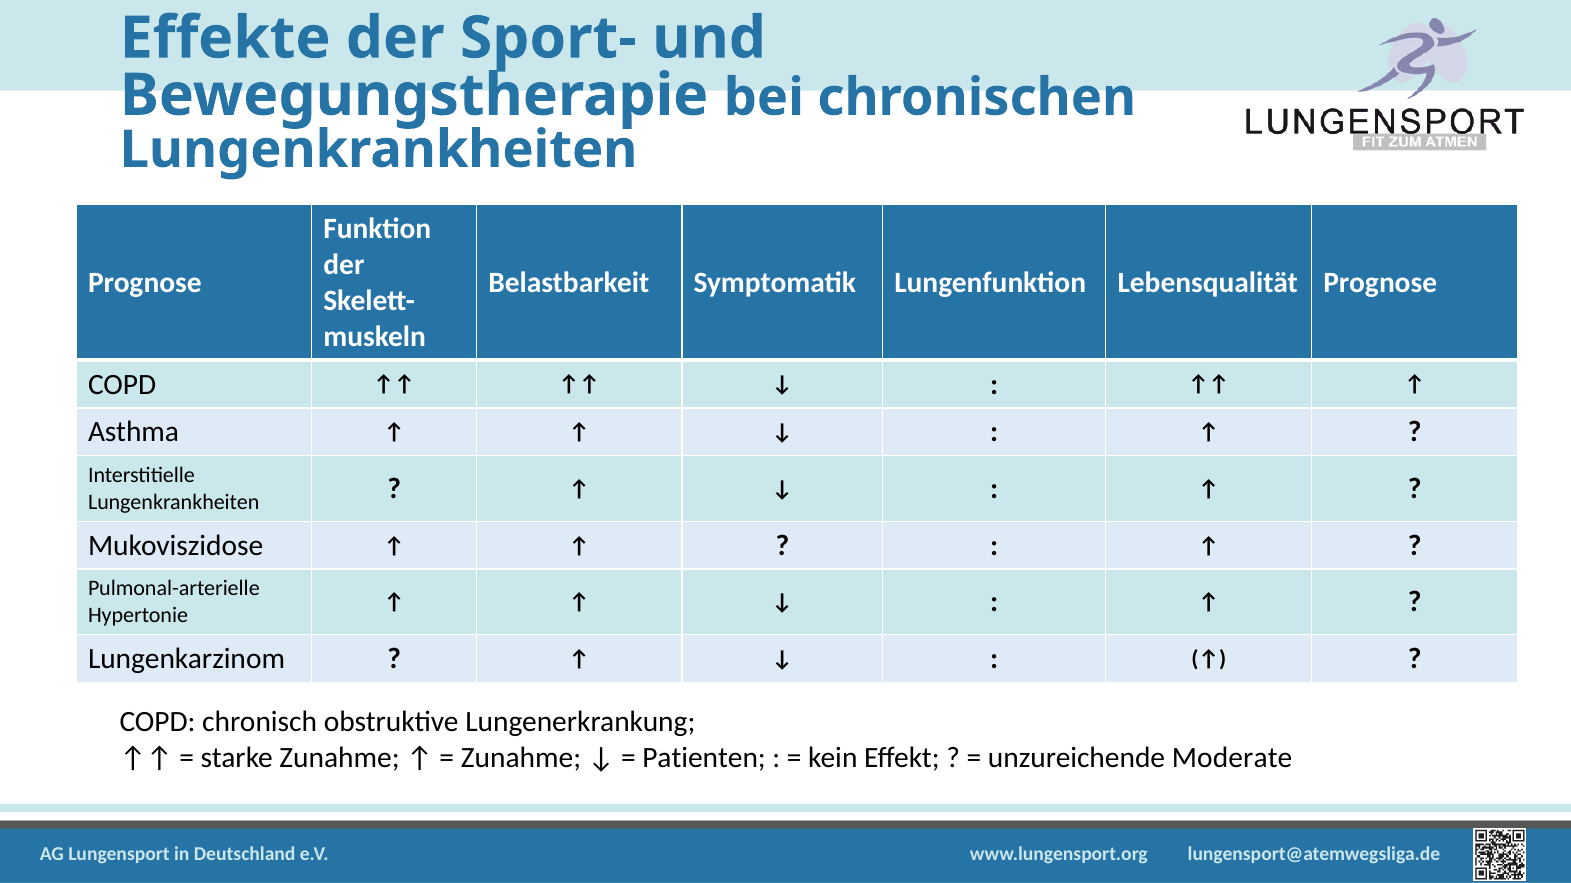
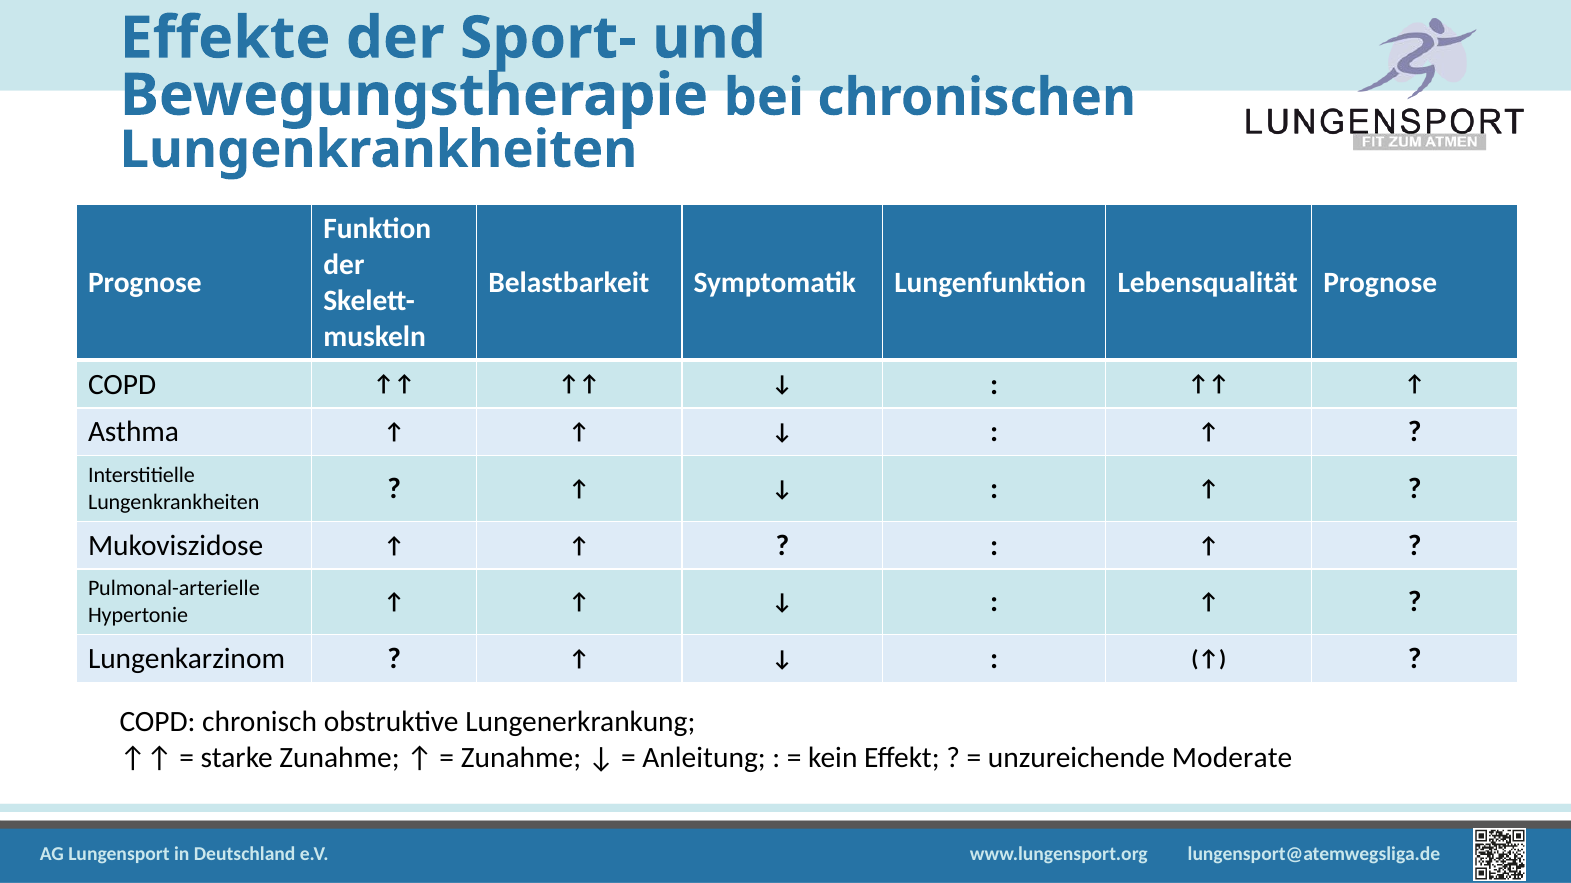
Patienten: Patienten -> Anleitung (704, 758)
